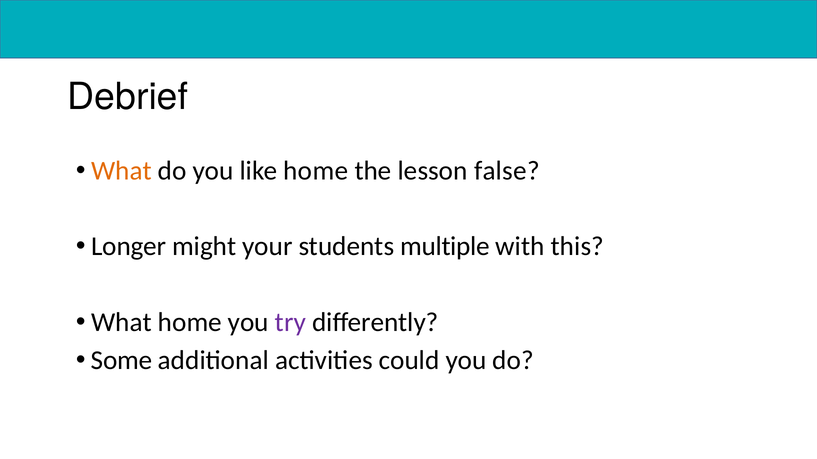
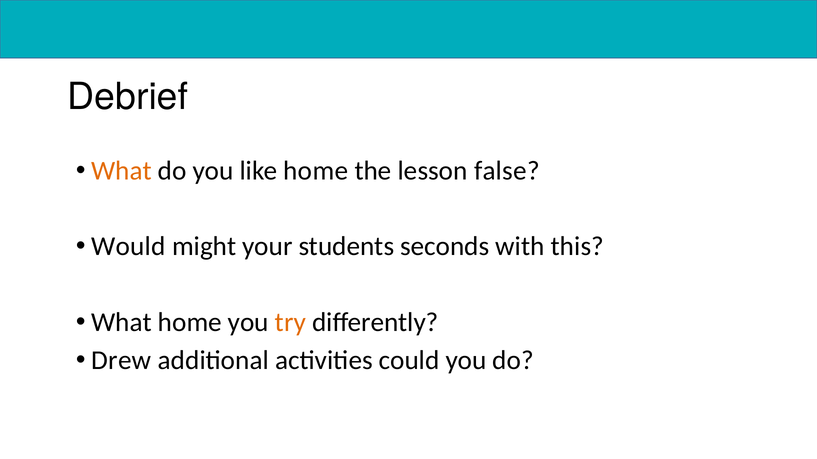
Longer: Longer -> Would (128, 247)
multiple: multiple -> seconds (445, 247)
try colour: purple -> orange (290, 323)
Some: Some -> Drew (121, 361)
